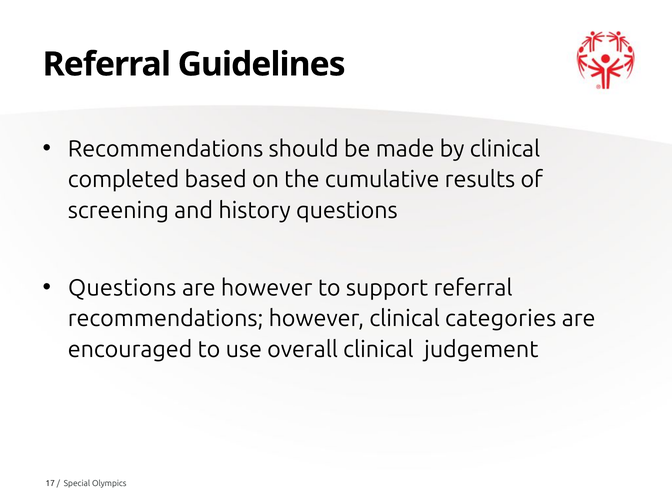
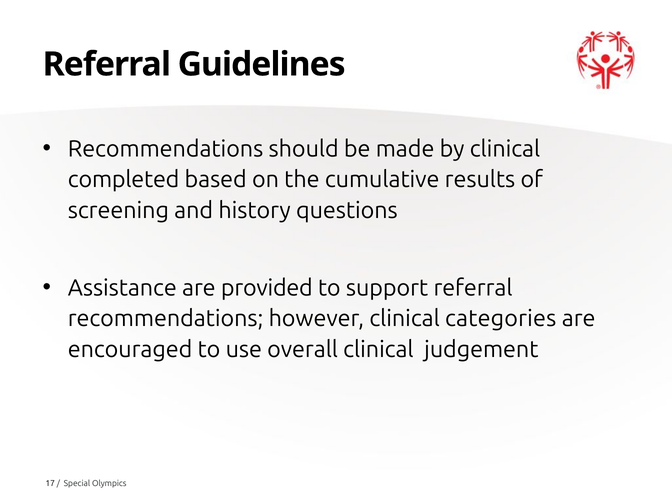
Questions: Questions -> Assistance (122, 288)
are however: however -> provided (267, 288)
